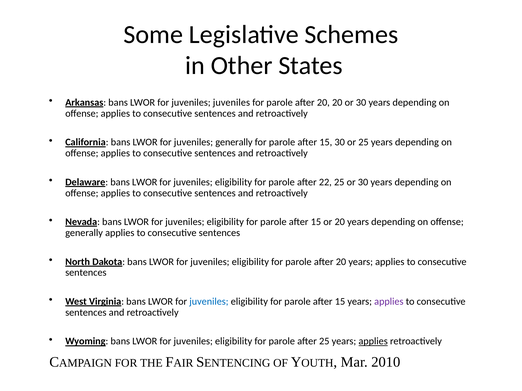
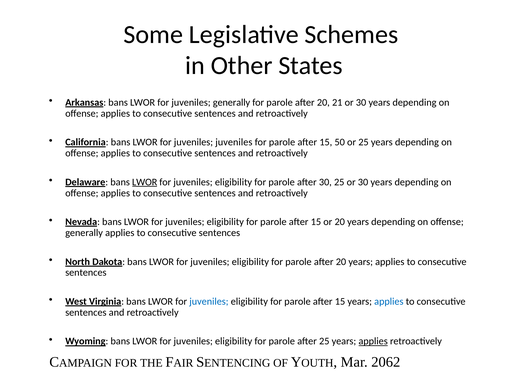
juveniles juveniles: juveniles -> generally (232, 103)
20 20: 20 -> 21 (337, 103)
juveniles generally: generally -> juveniles (234, 142)
15 30: 30 -> 50 (340, 142)
LWOR underline: none -> present (145, 182)
after 22: 22 -> 30 (325, 182)
applies colour: purple -> blue (389, 302)
2010: 2010 -> 2062 (386, 362)
